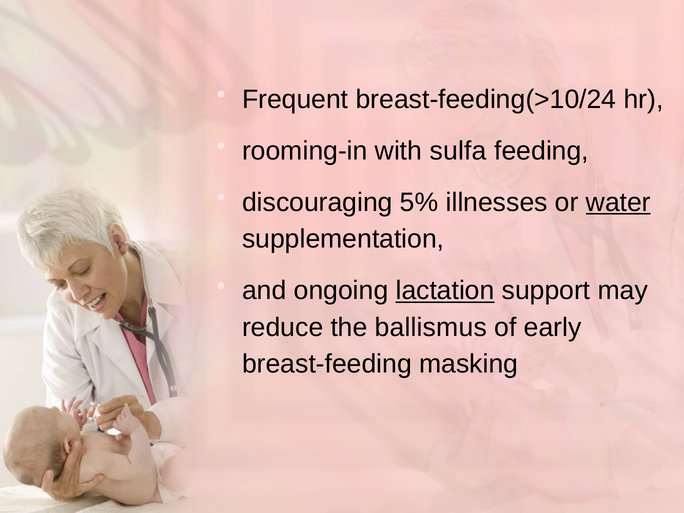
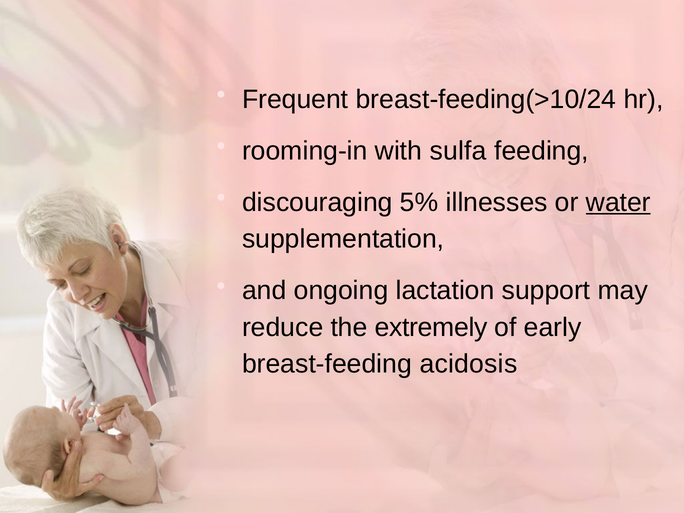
lactation underline: present -> none (445, 291)
ballismus: ballismus -> extremely (431, 327)
masking: masking -> acidosis (468, 364)
